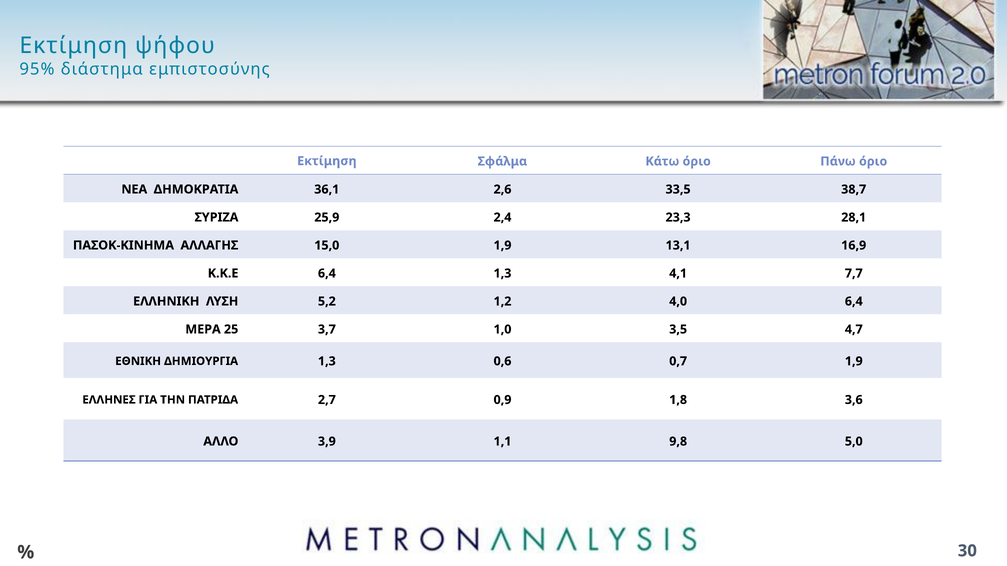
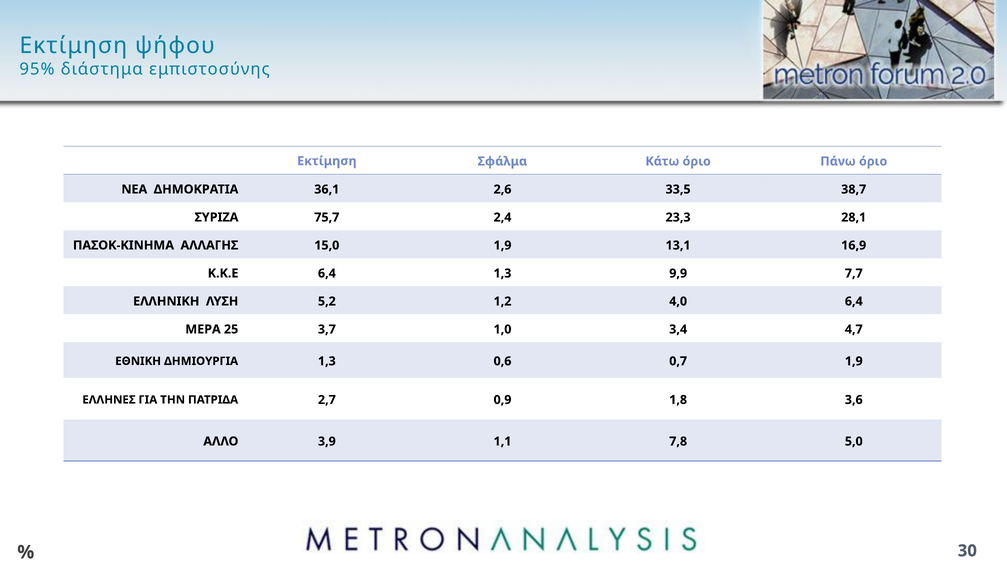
25,9: 25,9 -> 75,7 (327, 218)
4,1: 4,1 -> 9,9 (678, 274)
3,5: 3,5 -> 3,4 (678, 330)
9,8: 9,8 -> 7,8 (678, 442)
